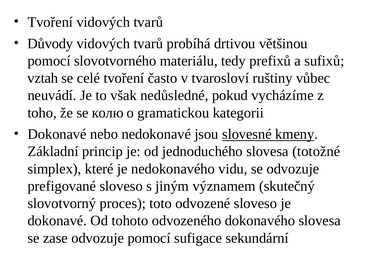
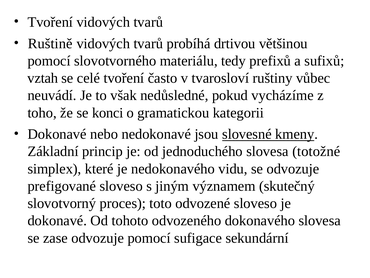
Důvody: Důvody -> Ruštině (50, 43)
колю: колю -> konci (108, 113)
